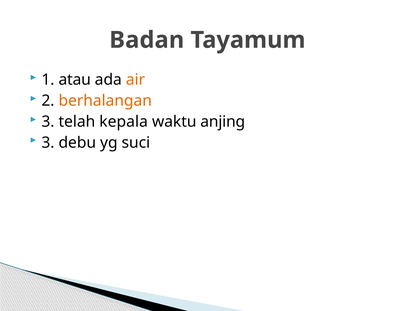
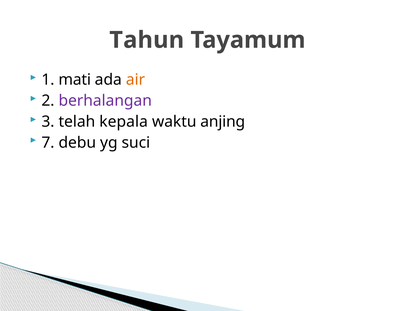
Badan: Badan -> Tahun (147, 40)
atau: atau -> mati (75, 80)
berhalangan colour: orange -> purple (105, 101)
3: 3 -> 7 (48, 143)
